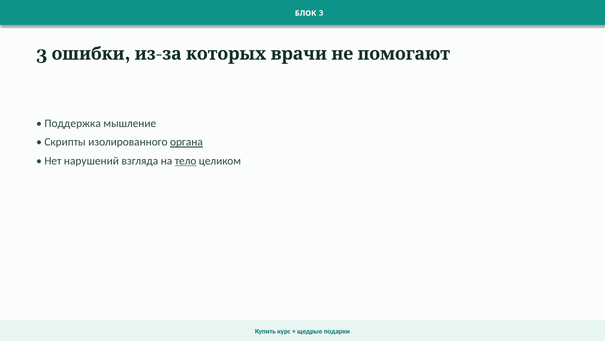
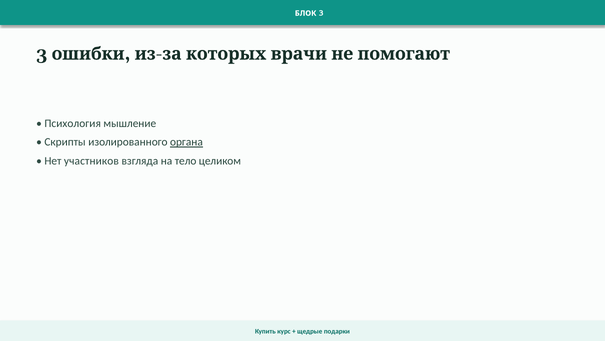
Поддержка: Поддержка -> Психология (73, 123)
нарушений: нарушений -> участников (91, 161)
тело underline: present -> none (186, 161)
